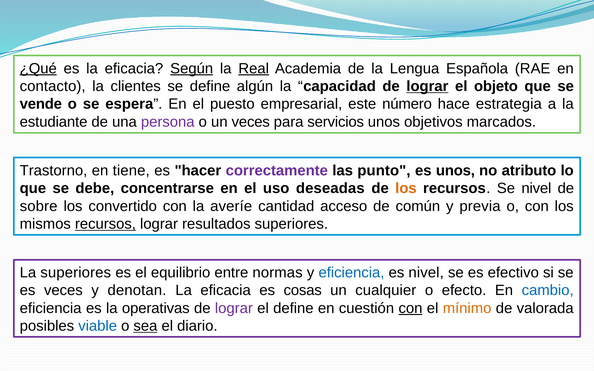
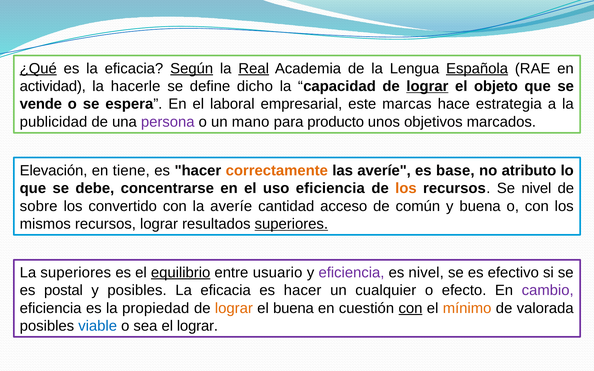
Española underline: none -> present (477, 69)
contacto: contacto -> actividad (53, 86)
clientes: clientes -> hacerle (136, 86)
algún: algún -> dicho (255, 86)
puesto: puesto -> laboral (232, 104)
número: número -> marcas (407, 104)
estudiante: estudiante -> publicidad (54, 122)
un veces: veces -> mano (251, 122)
servicios: servicios -> producto (336, 122)
Trastorno: Trastorno -> Elevación (54, 171)
correctamente colour: purple -> orange (277, 171)
las punto: punto -> averíe (384, 171)
es unos: unos -> base (455, 171)
uso deseadas: deseadas -> eficiencia (330, 188)
y previa: previa -> buena (480, 206)
recursos underline: present -> none (105, 224)
superiores underline: none -> present (291, 224)
equilibrio underline: none -> present (181, 273)
normas: normas -> usuario (278, 273)
eficiencia colour: blue -> purple (351, 273)
es veces: veces -> postal (63, 291)
y denotan: denotan -> posibles (137, 291)
eficacia es cosas: cosas -> hacer (303, 291)
cambio colour: blue -> purple (548, 291)
operativas: operativas -> propiedad (156, 308)
lograr colour: purple -> orange (234, 308)
el define: define -> buena (293, 308)
sea underline: present -> none (145, 326)
el diario: diario -> lograr (197, 326)
